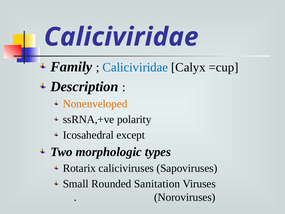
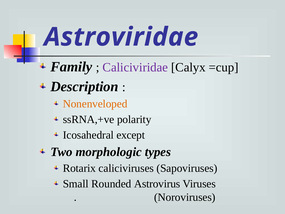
Caliciviridae: Caliciviridae -> Astroviridae (121, 37)
Caliciviridae colour: blue -> purple (135, 67)
Sanitation: Sanitation -> Astrovirus (157, 184)
